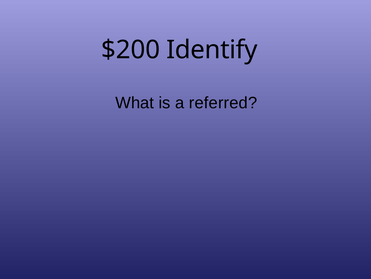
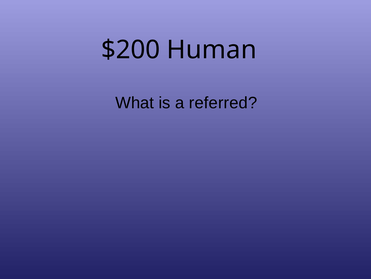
Identify: Identify -> Human (212, 50)
